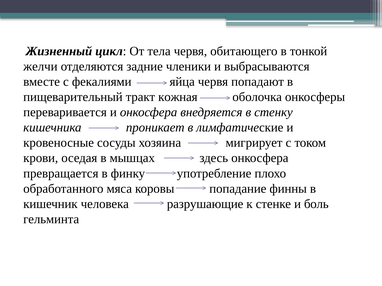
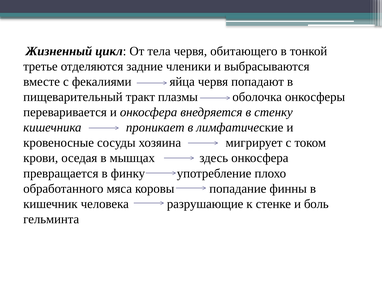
желчи: желчи -> третье (40, 67)
кожная: кожная -> плазмы (178, 97)
